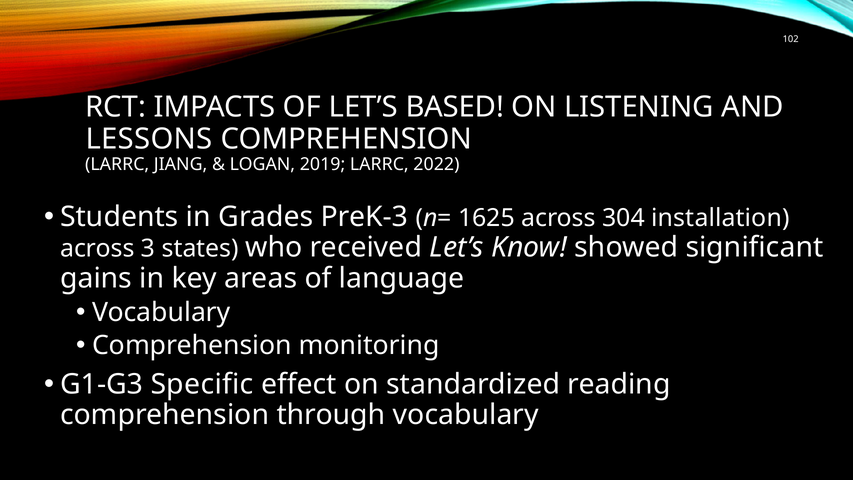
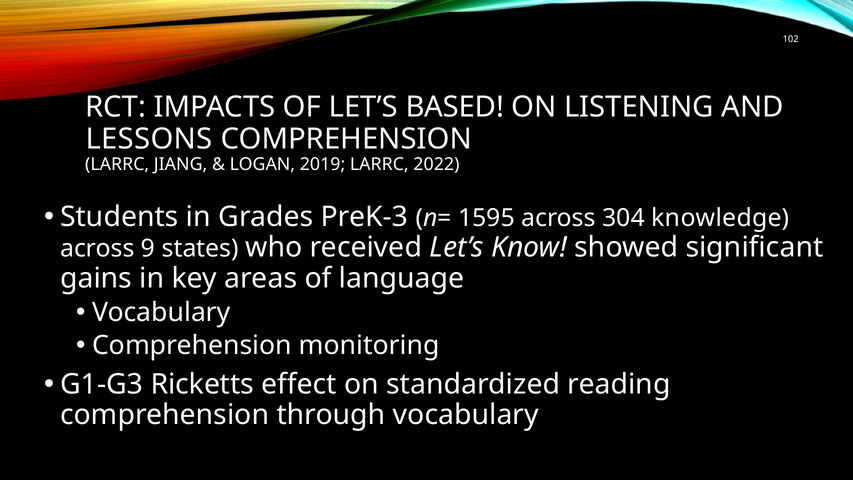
1625: 1625 -> 1595 (486, 218)
installation: installation -> knowledge (720, 218)
3: 3 -> 9 (148, 249)
Specific: Specific -> Ricketts (202, 384)
